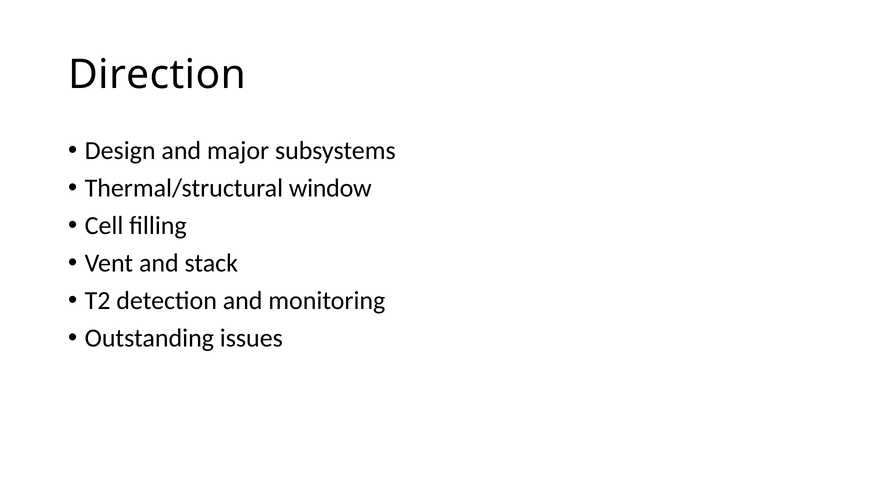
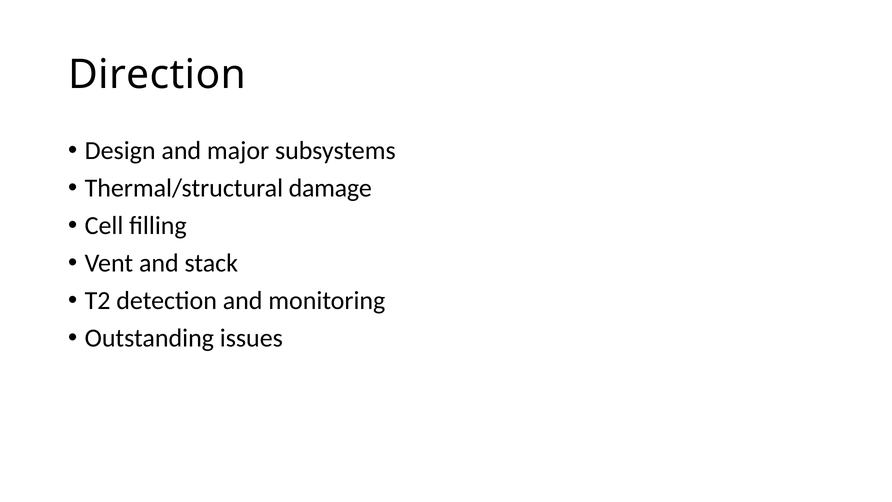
window: window -> damage (330, 188)
